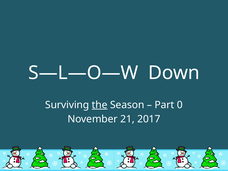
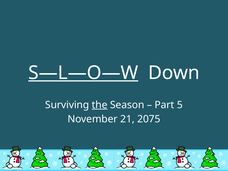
S—L—O—W underline: none -> present (83, 73)
0: 0 -> 5 (180, 105)
2017: 2017 -> 2075 (149, 119)
